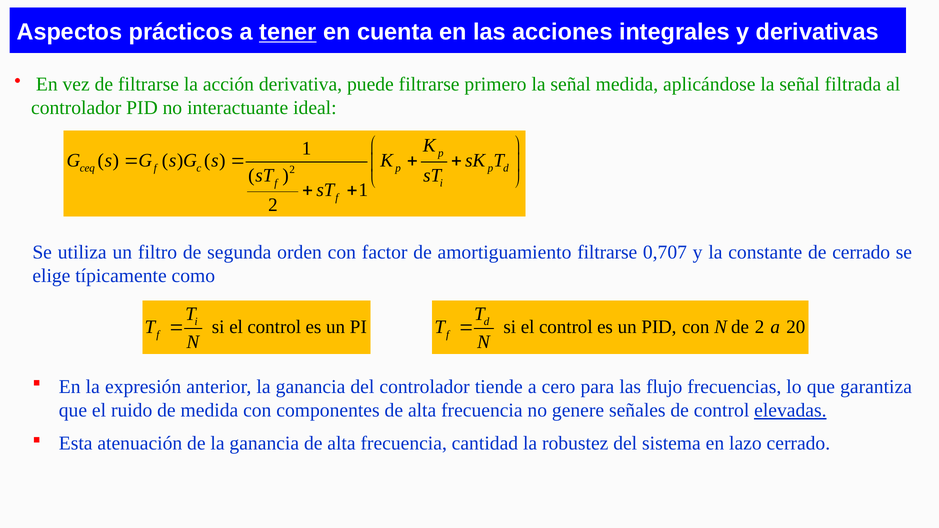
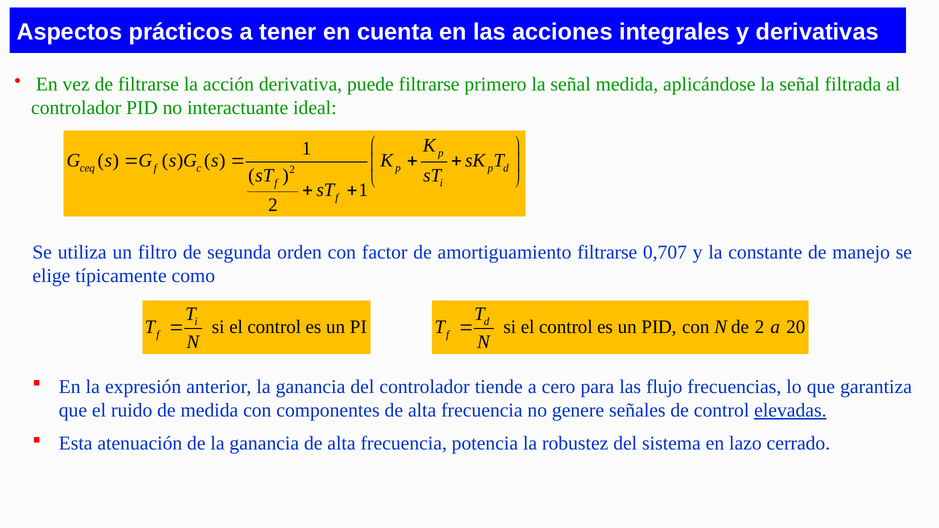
tener underline: present -> none (288, 32)
de cerrado: cerrado -> manejo (861, 252)
cantidad: cantidad -> potencia (485, 444)
